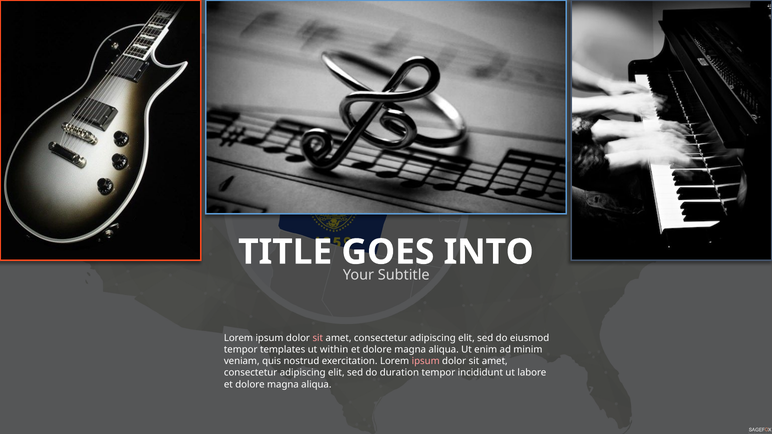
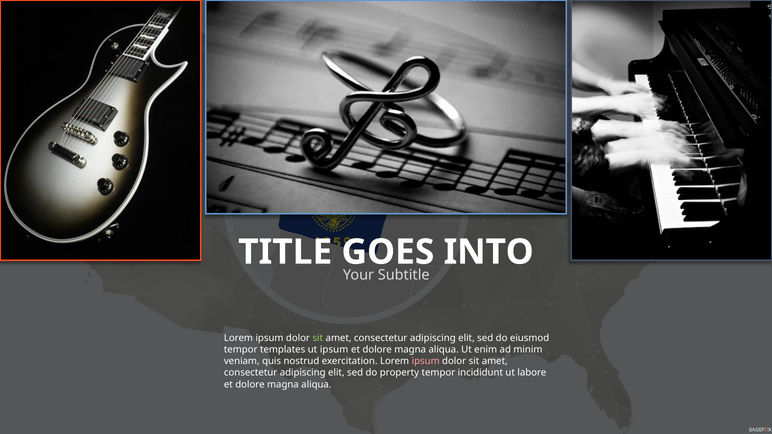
sit colour: pink -> light green (318, 338)
ut within: within -> ipsum (334, 350)
duration: duration -> property (399, 373)
